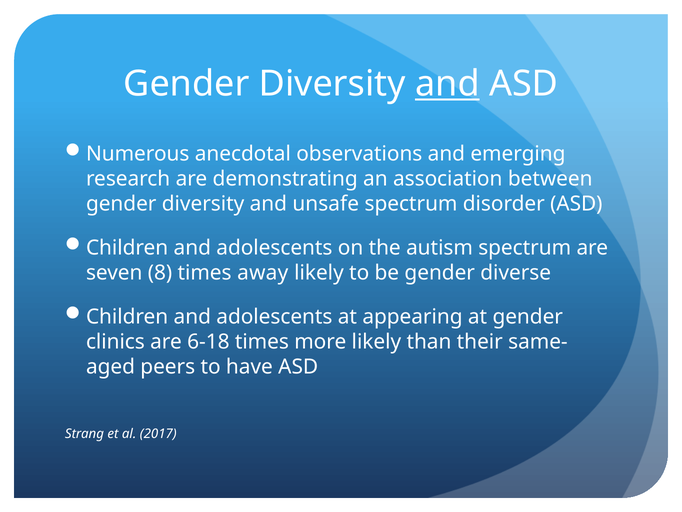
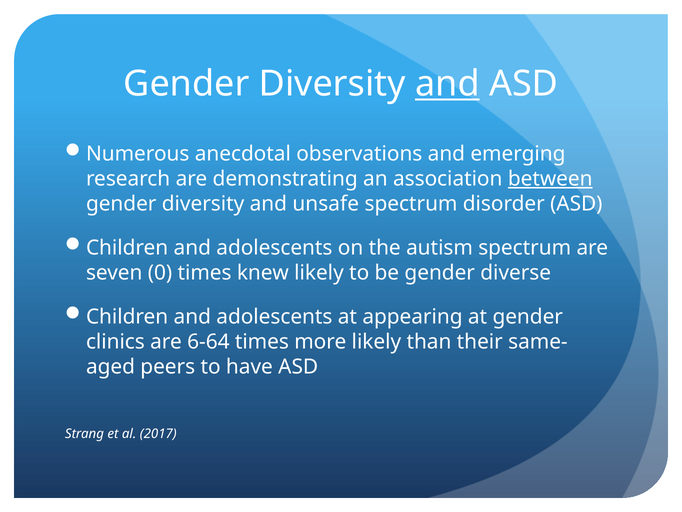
between underline: none -> present (550, 179)
8: 8 -> 0 (160, 273)
away: away -> knew (263, 273)
6-18: 6-18 -> 6-64 (208, 341)
